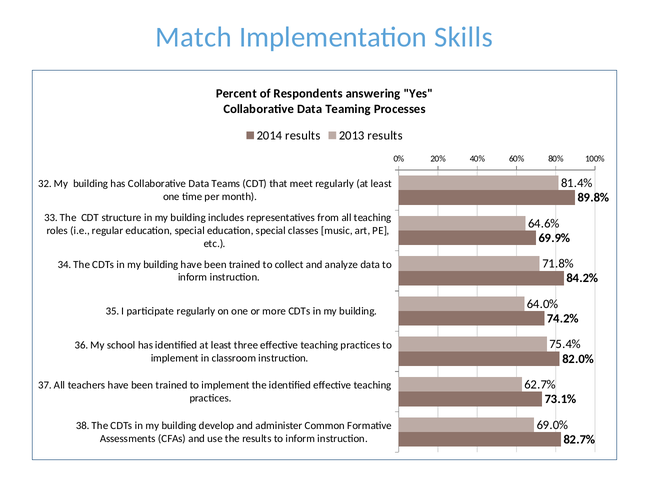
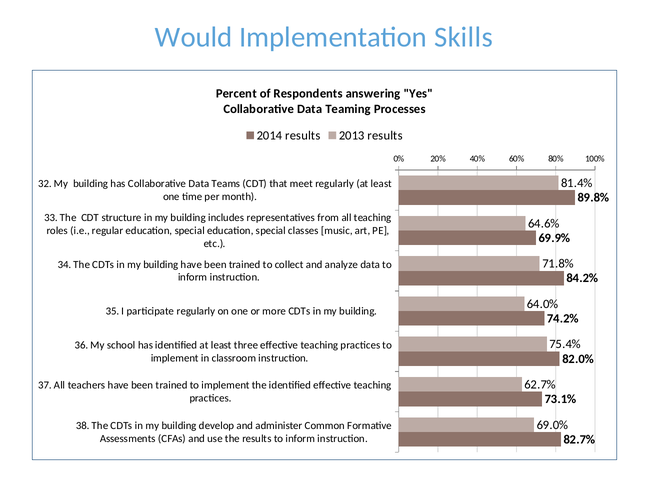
Match: Match -> Would (194, 37)
